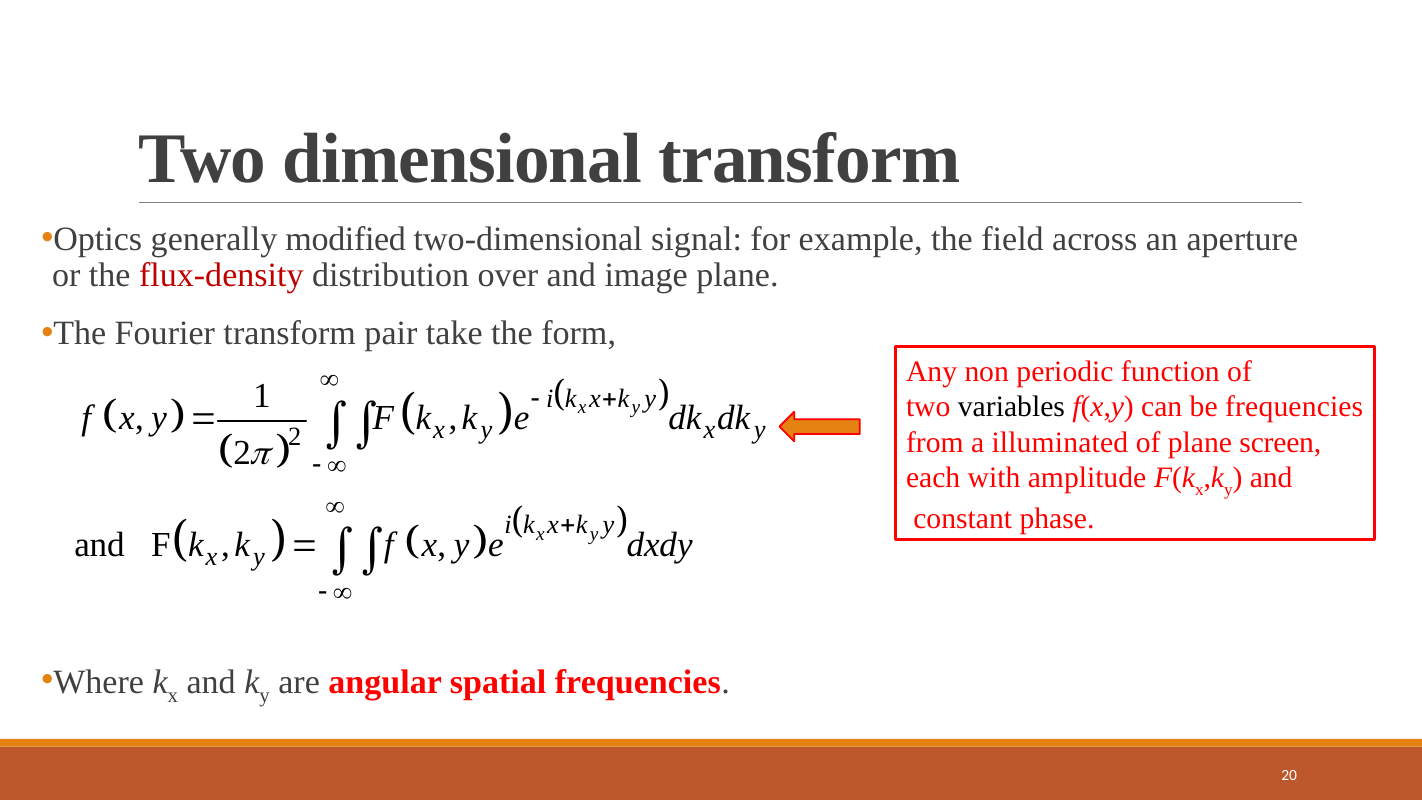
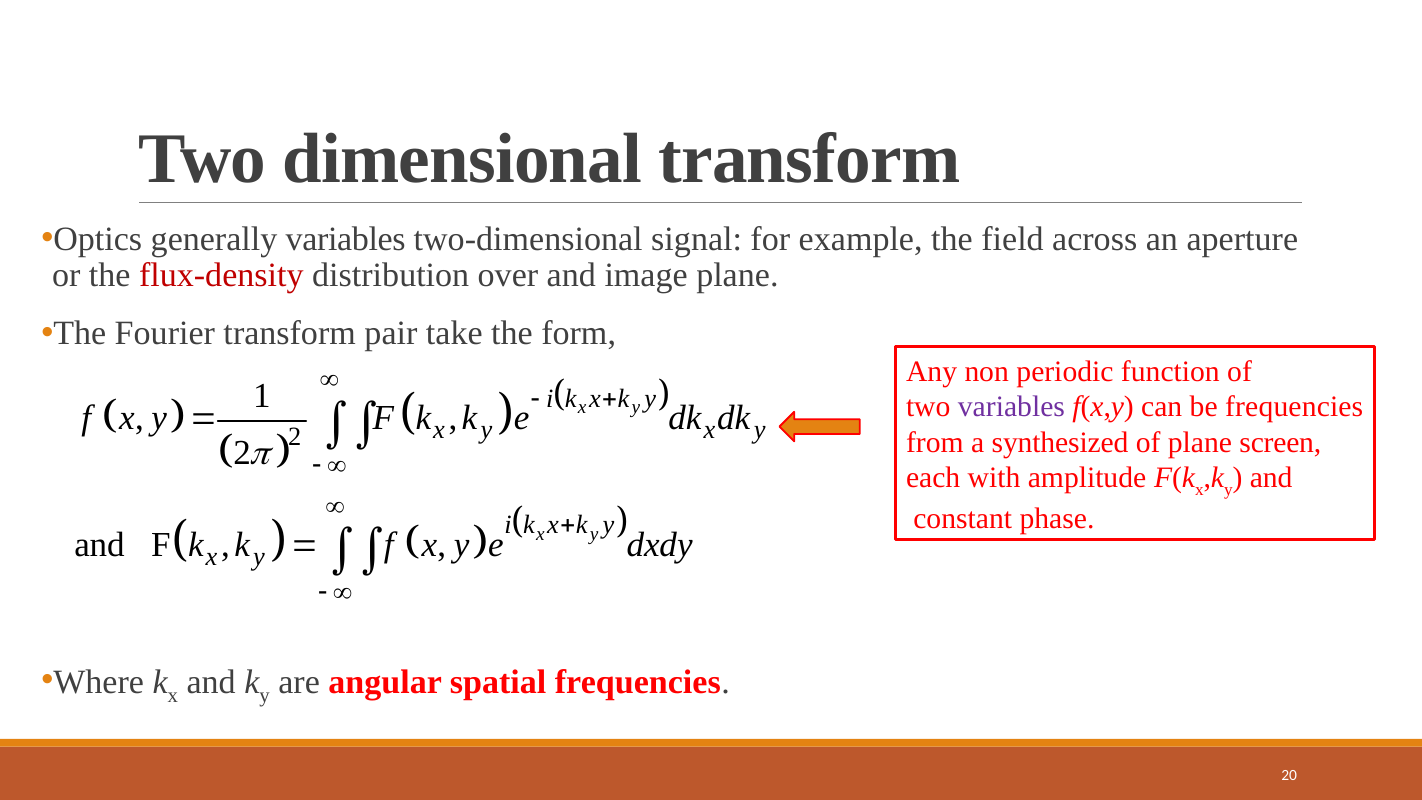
generally modified: modified -> variables (346, 239)
variables colour: black -> purple (1011, 407)
illuminated: illuminated -> synthesized (1060, 442)
